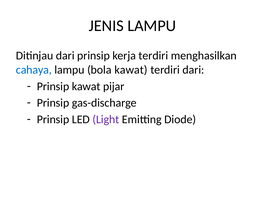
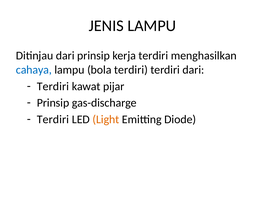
bola kawat: kawat -> terdiri (131, 70)
Prinsip: Prinsip -> Terdiri (53, 86)
Prinsip: Prinsip -> Terdiri (53, 119)
Light colour: purple -> orange (106, 119)
